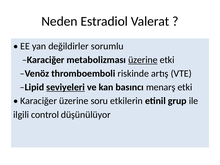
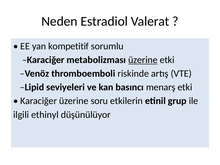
değildirler: değildirler -> kompetitif (69, 46)
seviyeleri underline: present -> none (66, 87)
control: control -> ethinyl (45, 115)
